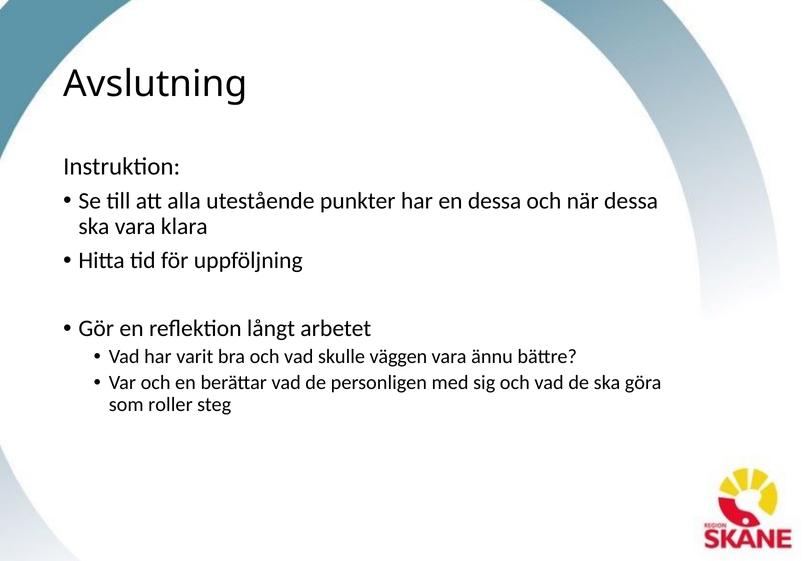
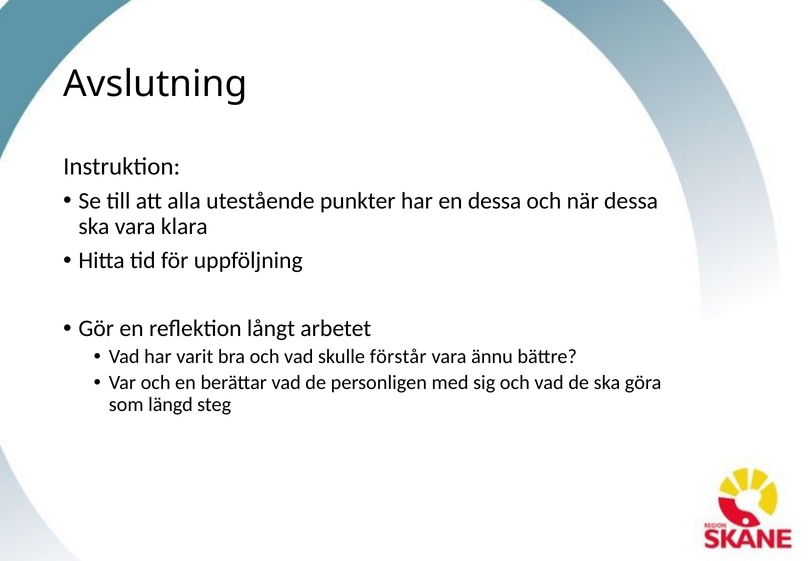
väggen: väggen -> förstår (398, 357)
roller: roller -> längd (171, 405)
